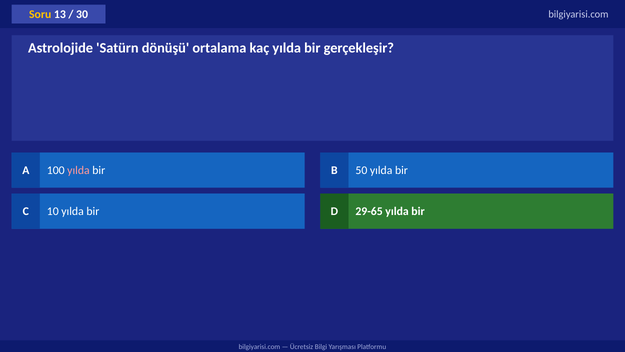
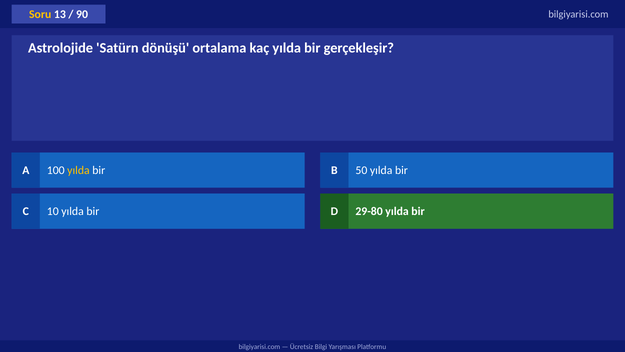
30: 30 -> 90 (82, 14)
yılda colour: pink -> yellow (78, 170)
29-65: 29-65 -> 29-80 (369, 211)
